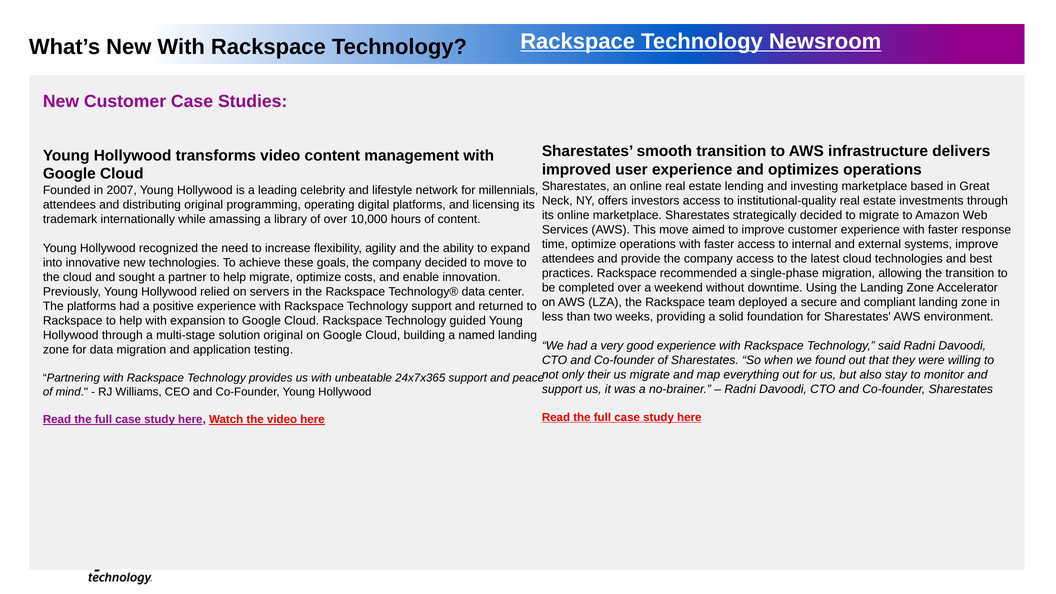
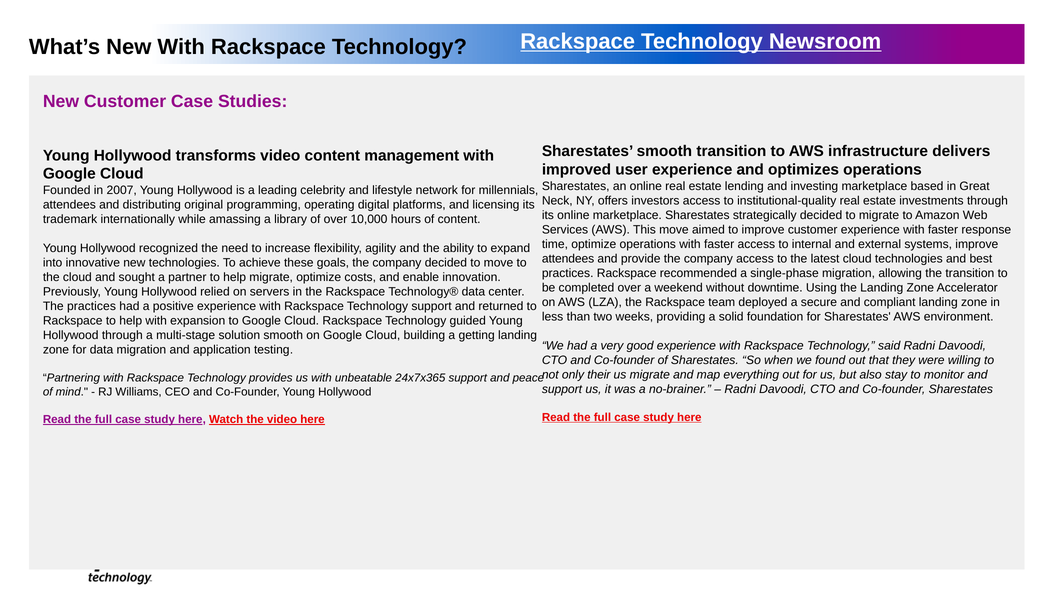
The platforms: platforms -> practices (91, 306)
solution original: original -> smooth (283, 335)
named: named -> getting (477, 335)
